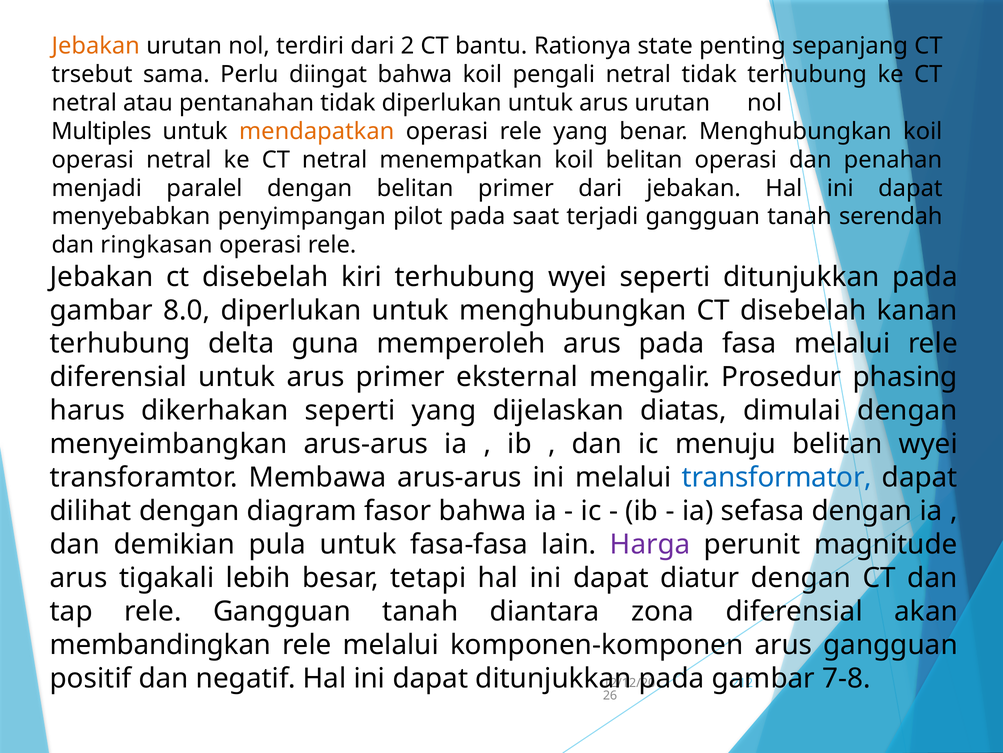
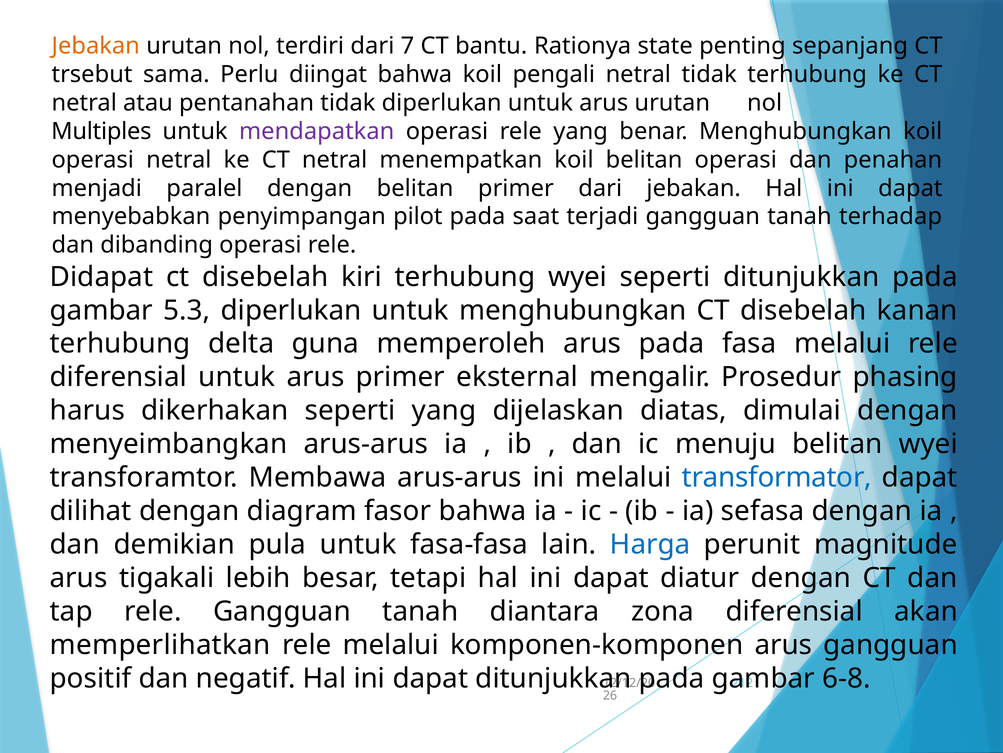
2: 2 -> 7 (407, 46)
mendapatkan colour: orange -> purple (317, 131)
serendah: serendah -> terhadap (891, 216)
ringkasan: ringkasan -> dibanding (157, 245)
Jebakan: Jebakan -> Didapat (102, 277)
8.0: 8.0 -> 5.3 (187, 310)
Harga colour: purple -> blue (650, 544)
membandingkan: membandingkan -> memperlihatkan (160, 644)
7-8: 7-8 -> 6-8 (846, 678)
